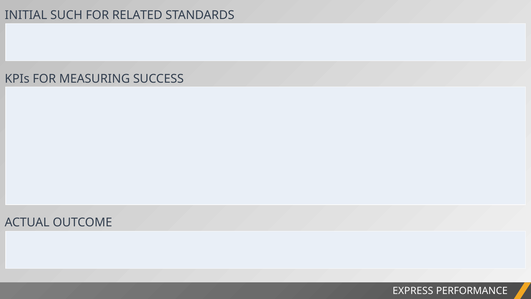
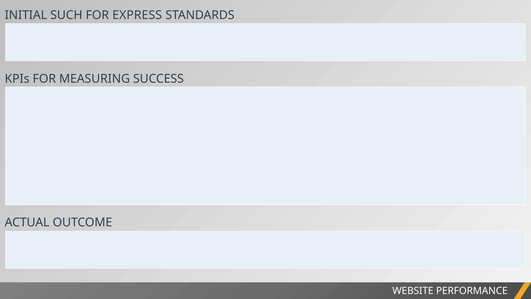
RELATED: RELATED -> EXPRESS (137, 15)
EXPRESS: EXPRESS -> WEBSITE (413, 291)
